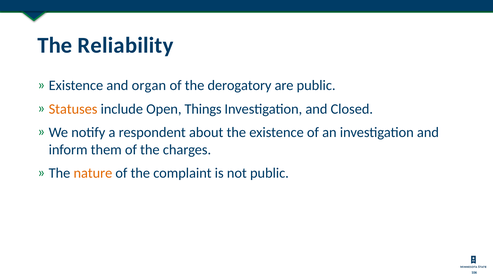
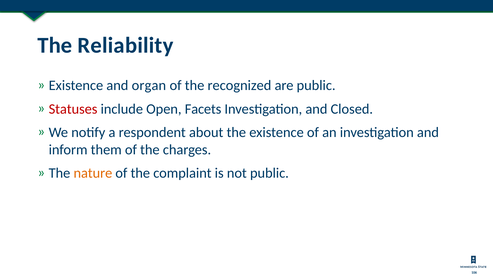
derogatory: derogatory -> recognized (239, 85)
Statuses colour: orange -> red (73, 109)
Things: Things -> Facets (203, 109)
